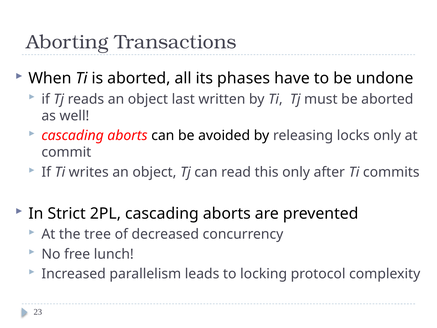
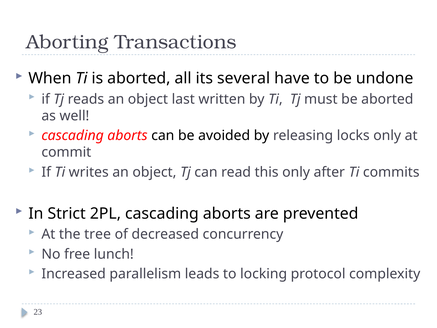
phases: phases -> several (244, 78)
